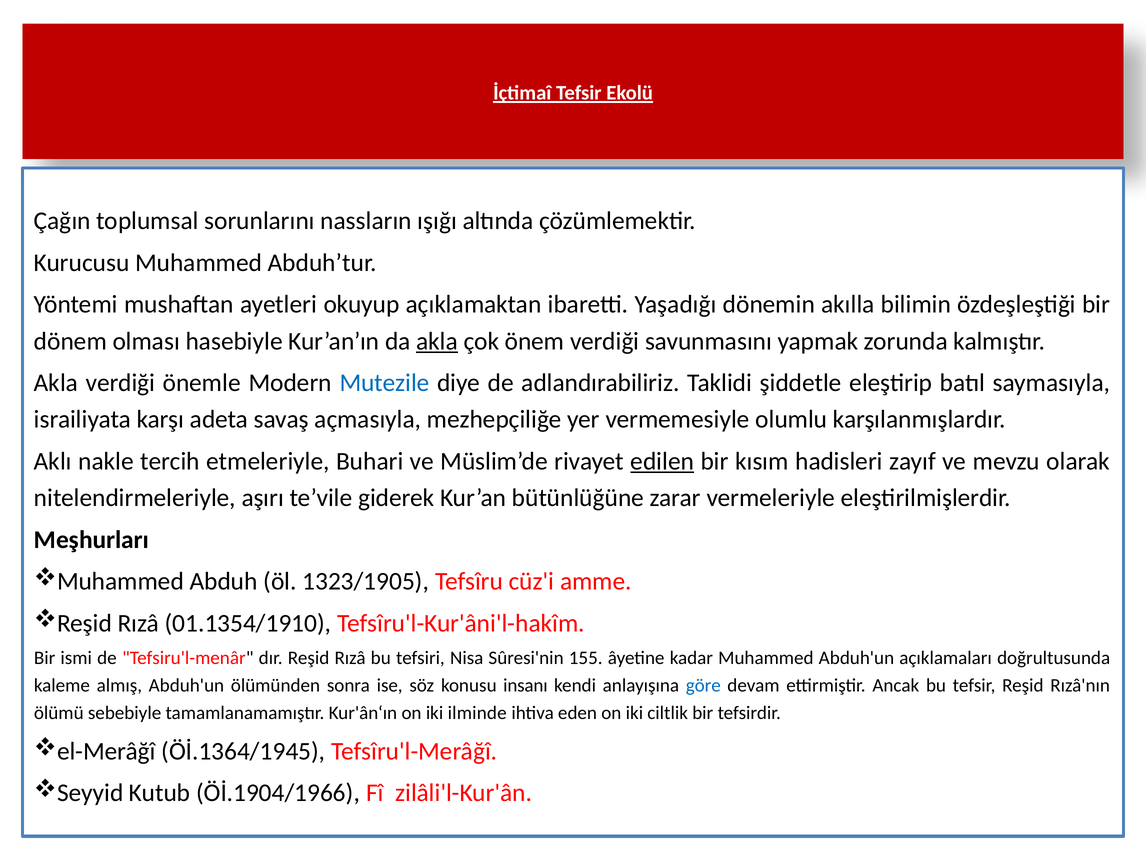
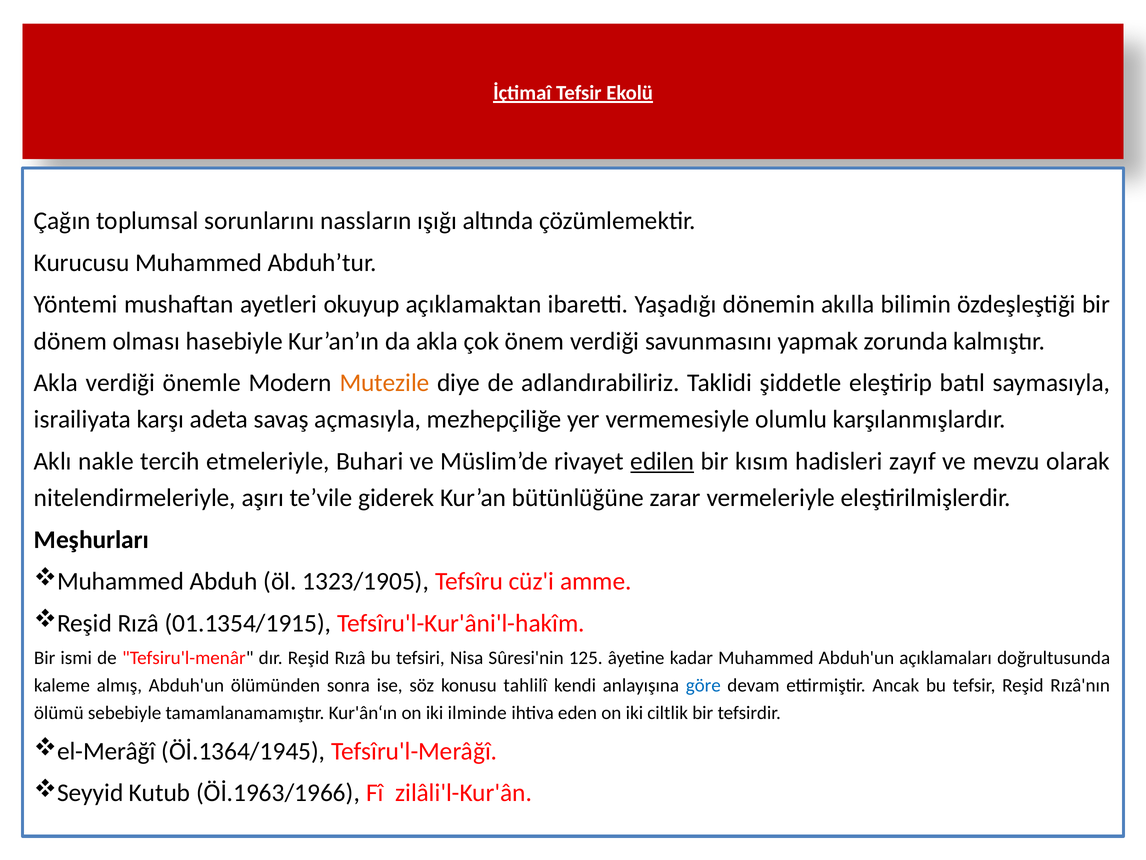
akla underline: present -> none (437, 341)
Mutezile colour: blue -> orange (385, 383)
01.1354/1910: 01.1354/1910 -> 01.1354/1915 (248, 623)
155: 155 -> 125 (586, 658)
insanı: insanı -> tahlilî (525, 685)
Öİ.1904/1966: Öİ.1904/1966 -> Öİ.1963/1966 (278, 793)
